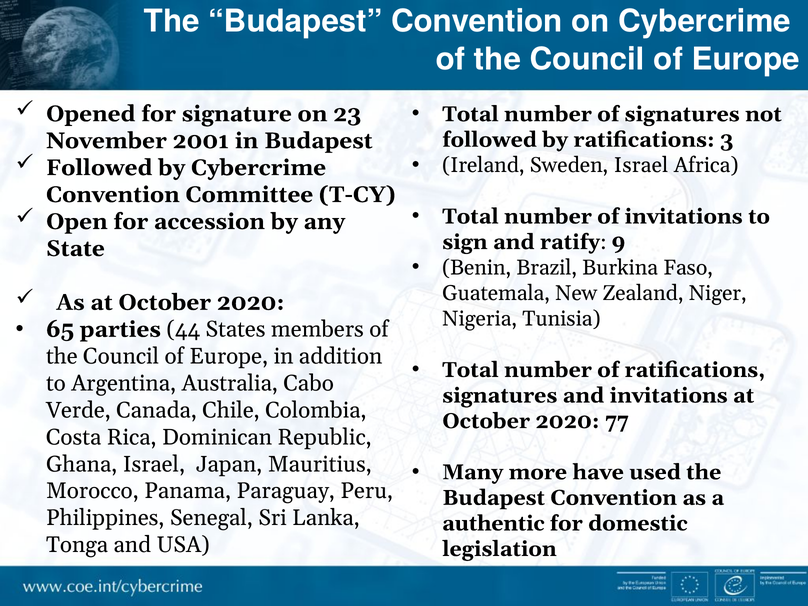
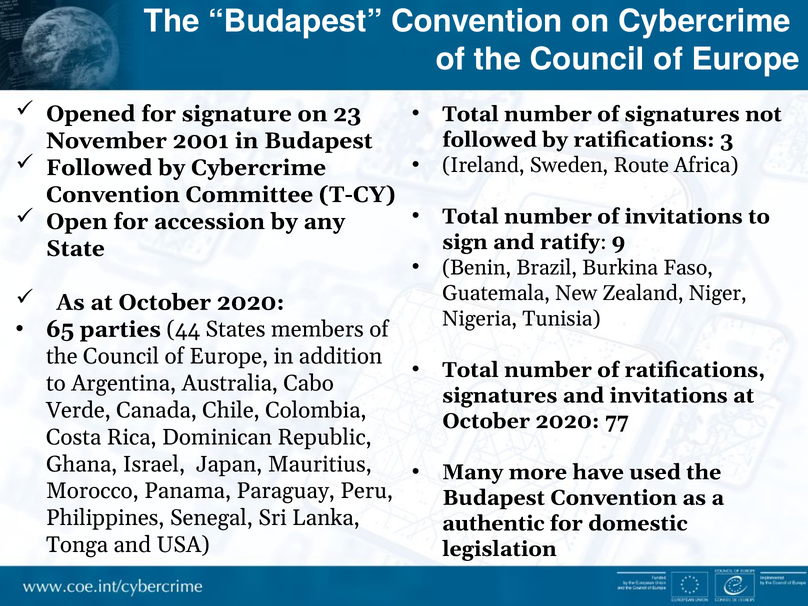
Sweden Israel: Israel -> Route (641, 165)
